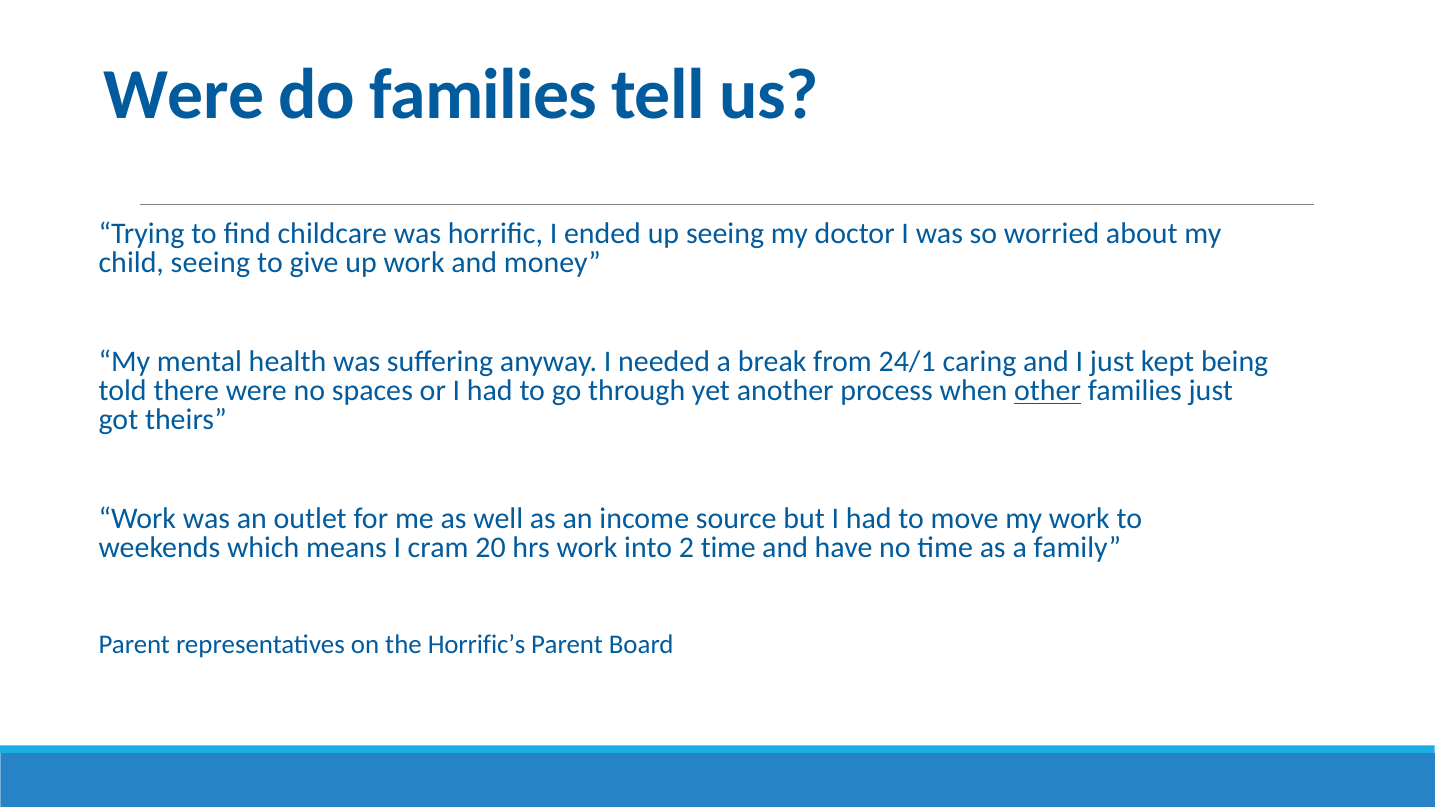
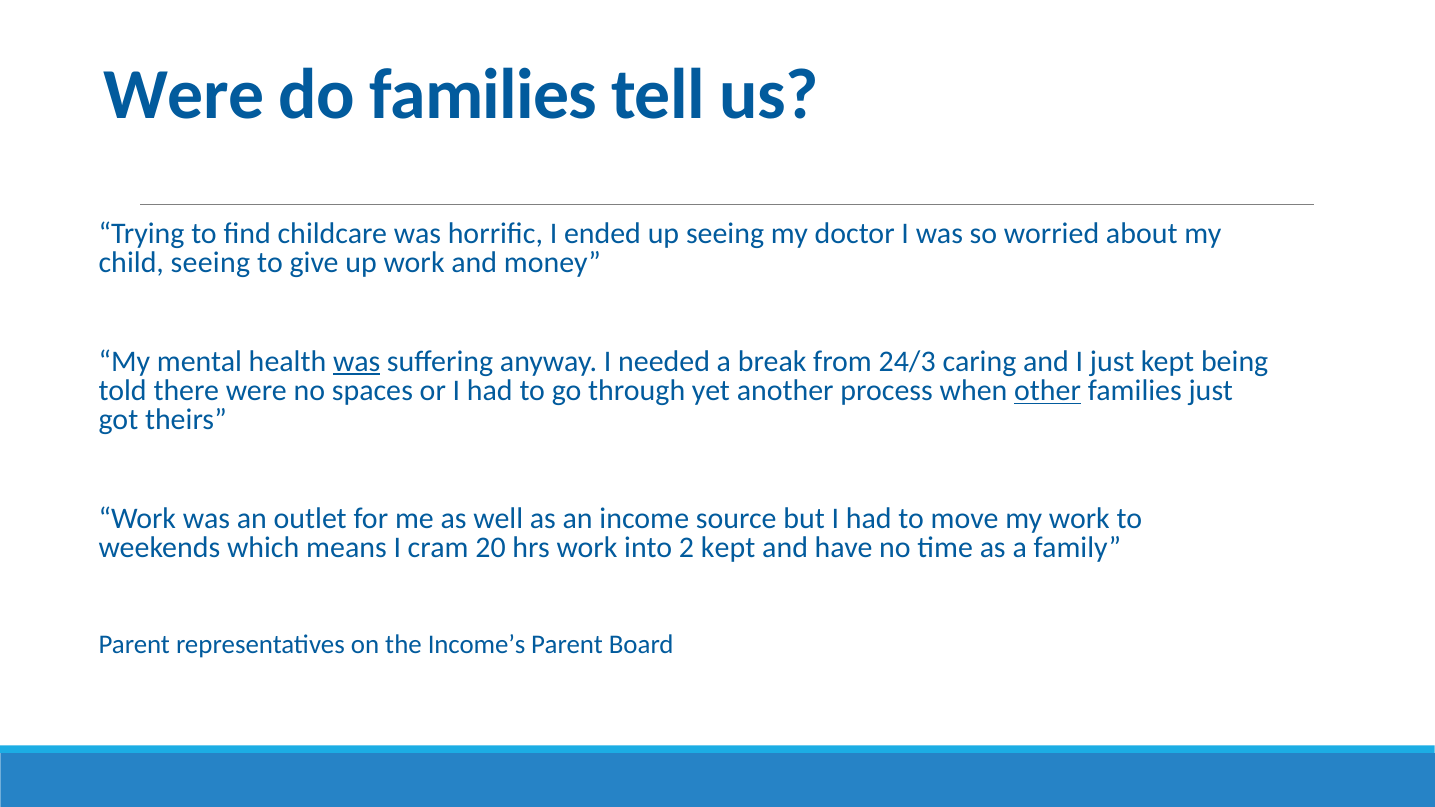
was underline: none -> present (357, 362)
24/1: 24/1 -> 24/3 (907, 362)
2 time: time -> kept (728, 548)
Horrific’s: Horrific’s -> Income’s (477, 645)
